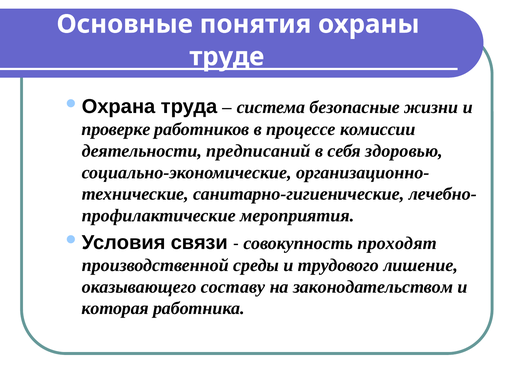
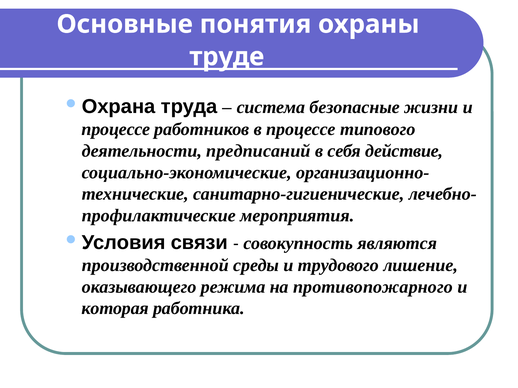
проверке: проверке -> процессе (116, 129)
комиссии: комиссии -> типового (378, 129)
здоровью: здоровью -> действие (404, 151)
проходят: проходят -> являются (397, 244)
составу: составу -> режима (233, 287)
законодательством: законодательством -> противопожарного (373, 287)
